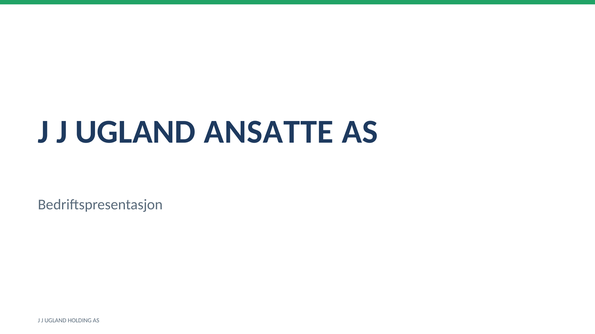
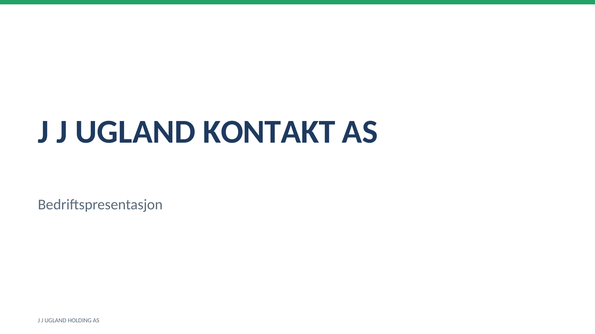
ANSATTE: ANSATTE -> KONTAKT (269, 132)
